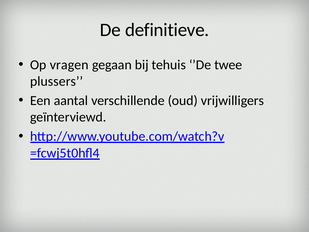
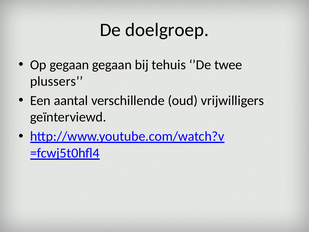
definitieve: definitieve -> doelgroep (167, 30)
Op vragen: vragen -> gegaan (69, 65)
